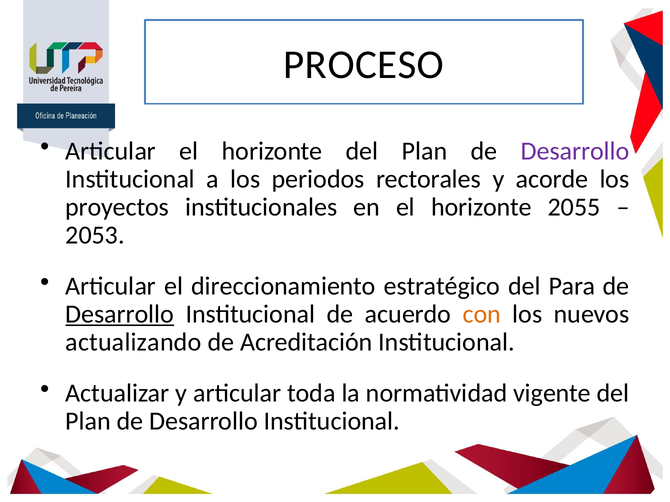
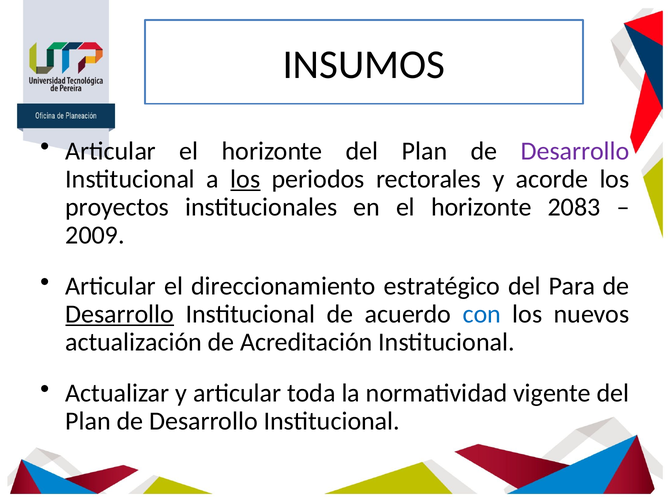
PROCESO: PROCESO -> INSUMOS (364, 65)
los underline: none -> present (245, 179)
2055: 2055 -> 2083 (574, 207)
2053: 2053 -> 2009 (95, 236)
con colour: orange -> blue (482, 315)
actualizando: actualizando -> actualización (134, 343)
